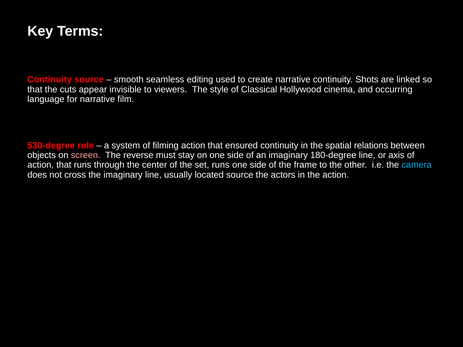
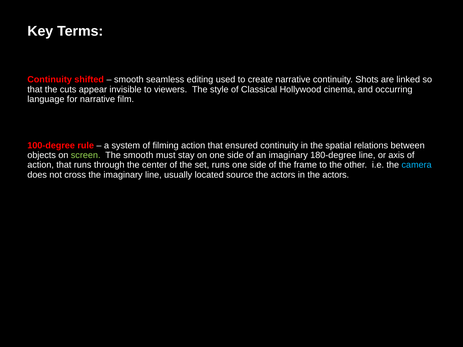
Continuity source: source -> shifted (89, 80)
530-degree: 530-degree -> 100-degree (51, 146)
screen colour: pink -> light green (86, 155)
The reverse: reverse -> smooth (138, 155)
in the action: action -> actors (336, 175)
